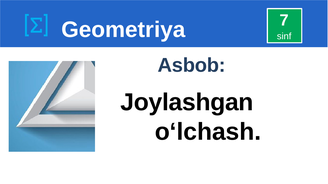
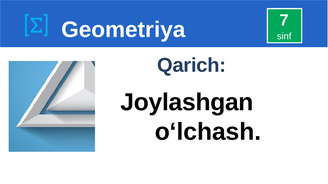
Asbob: Asbob -> Qarich (192, 65)
